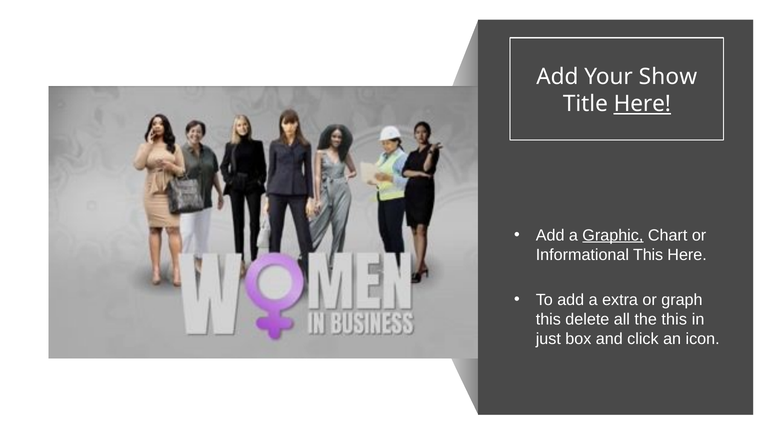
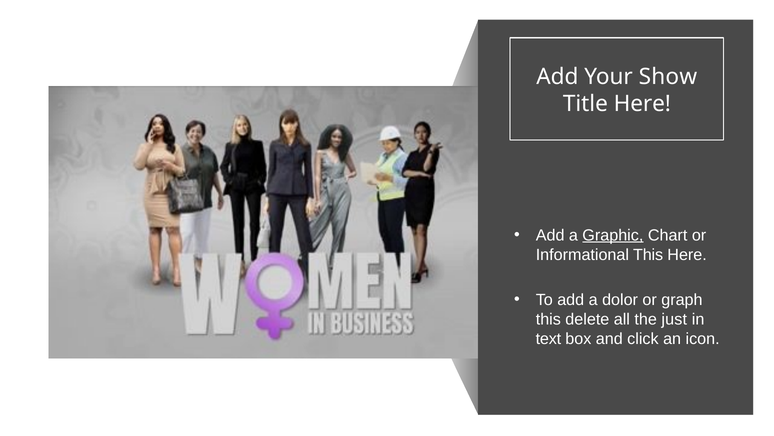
Here underline: present -> none (642, 104)
extra: extra -> dolor (620, 300)
the this: this -> just (674, 319)
just: just -> text (548, 338)
